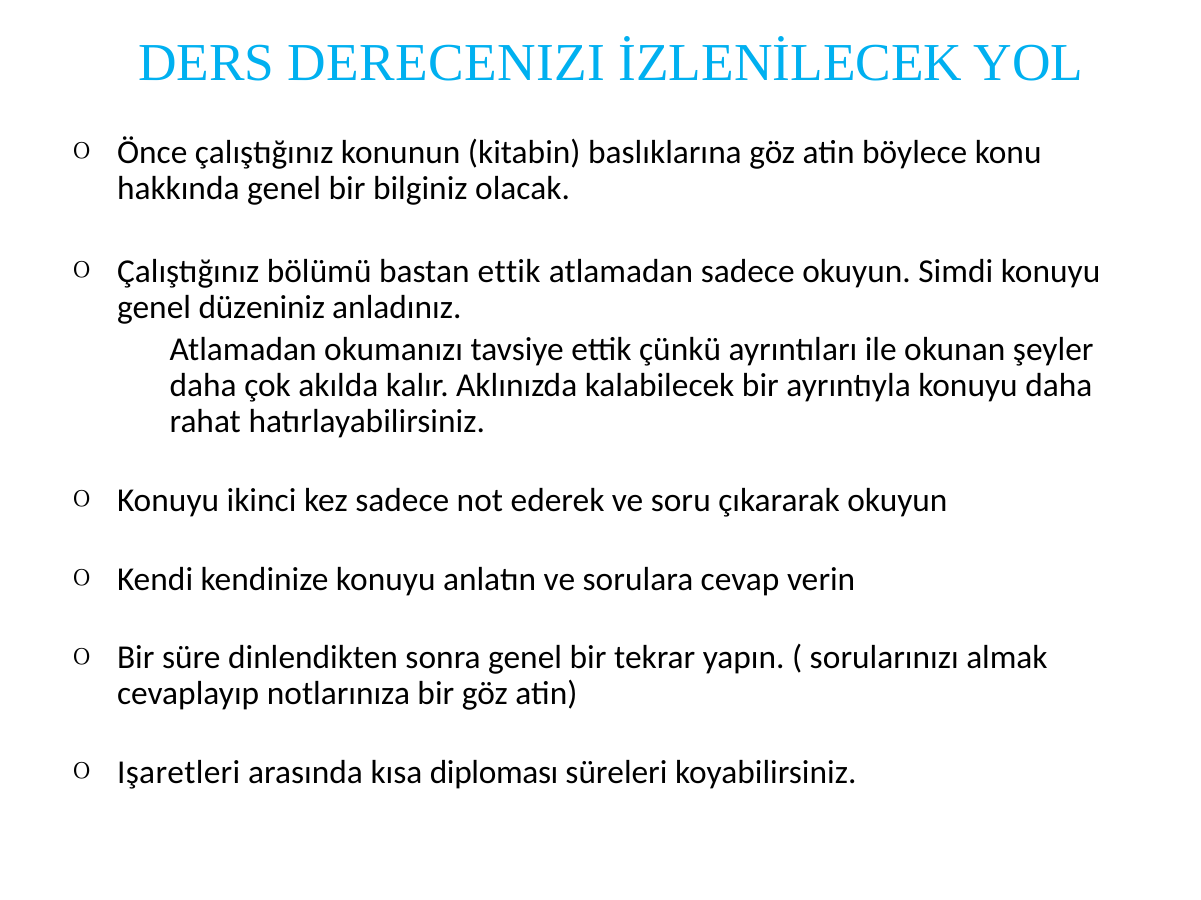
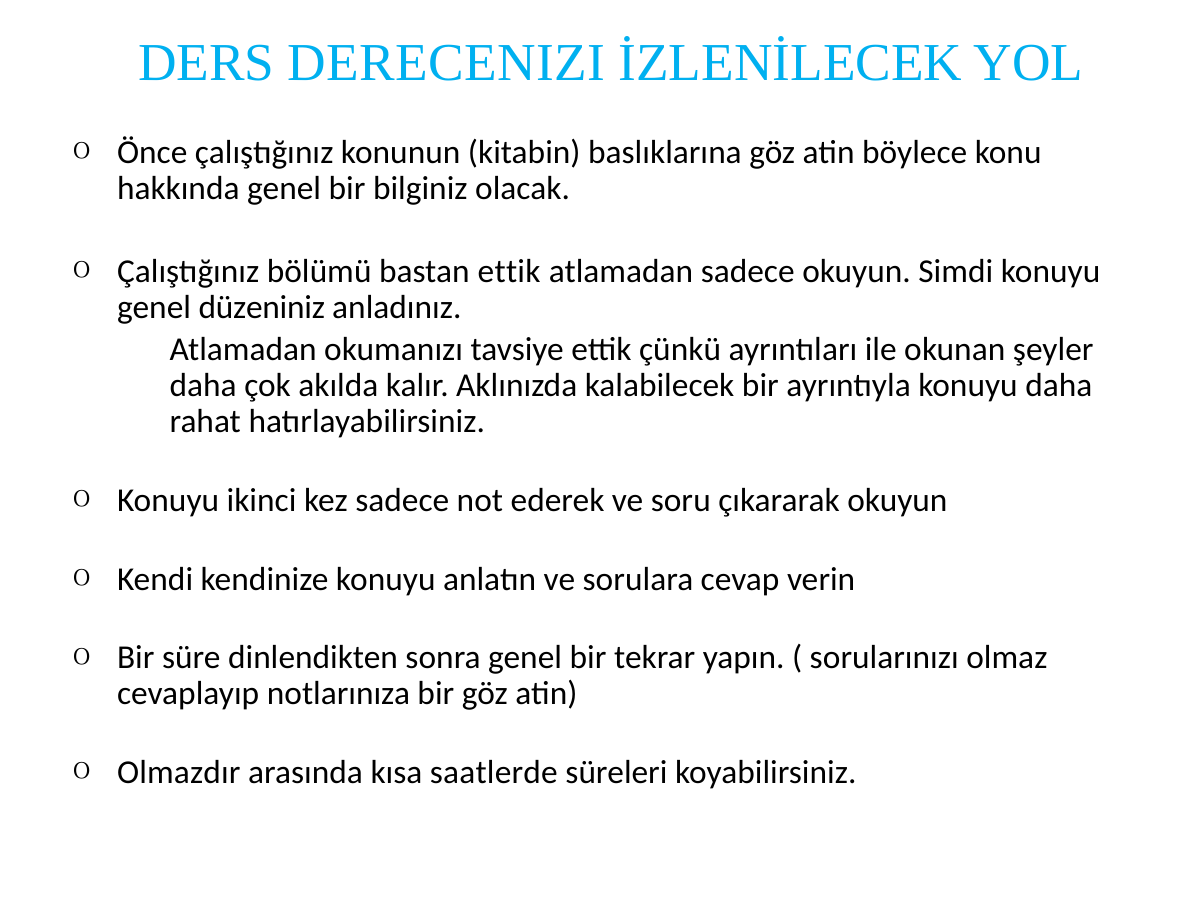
almak: almak -> olmaz (1007, 658)
Işaretleri: Işaretleri -> Olmazdır (179, 773)
diploması: diploması -> saatlerde (494, 773)
